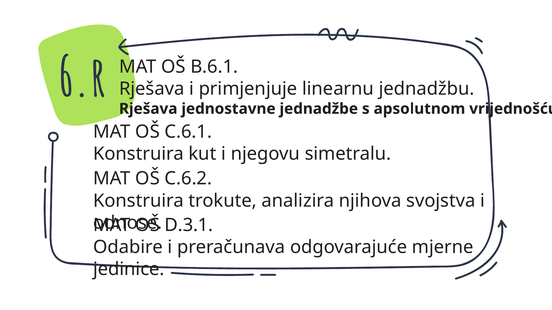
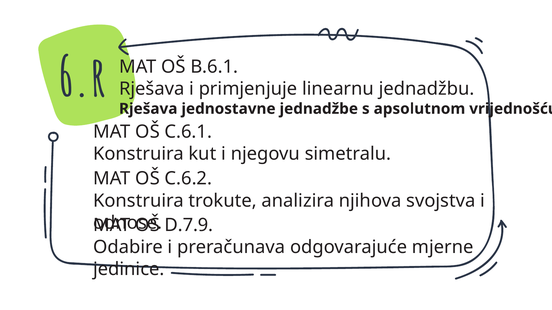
D.3.1: D.3.1 -> D.7.9 (189, 225)
